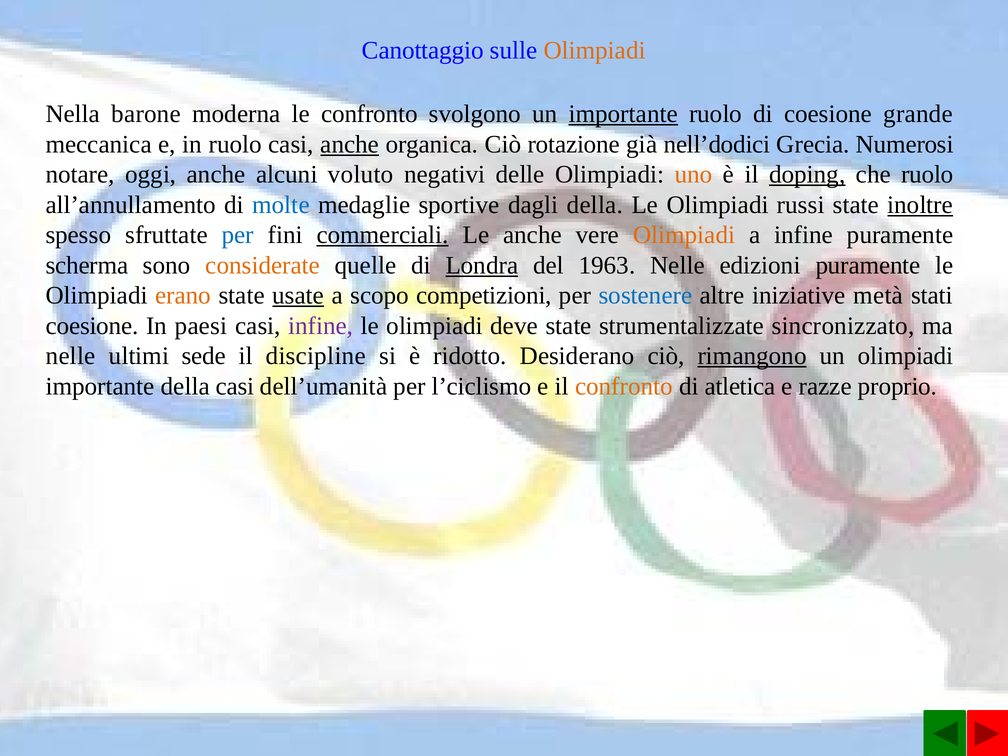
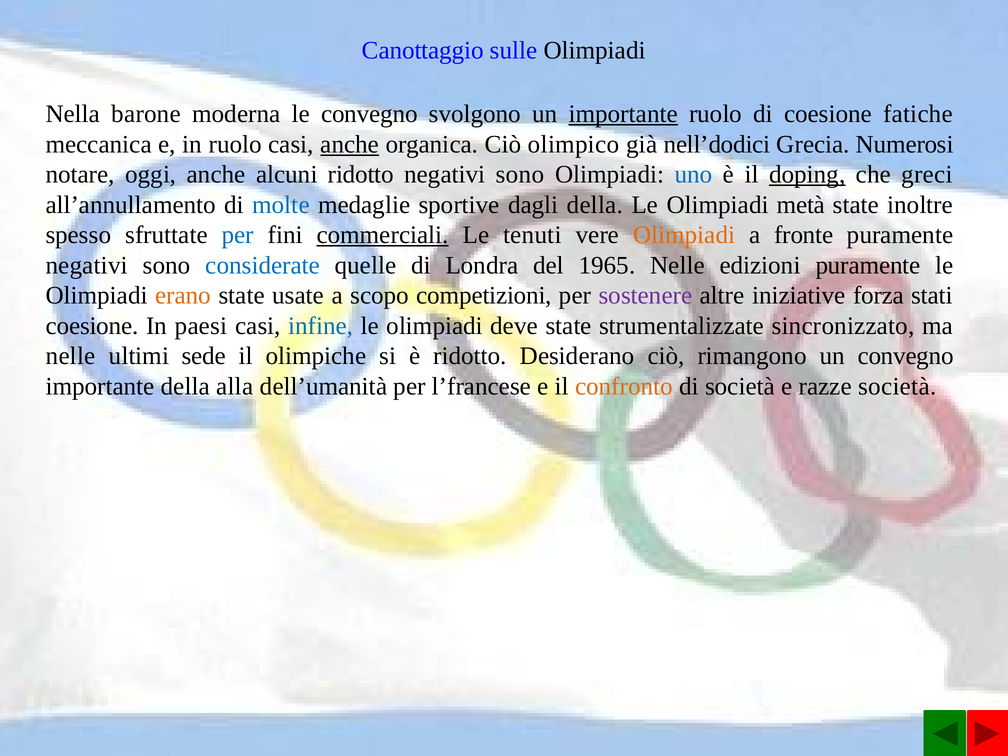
Olimpiadi colour: orange -> black (595, 50)
le confronto: confronto -> convegno (369, 114)
grande: grande -> fatiche (918, 114)
rotazione: rotazione -> olimpico (574, 144)
alcuni voluto: voluto -> ridotto (361, 175)
delle: delle -> sono (520, 175)
uno colour: orange -> blue (694, 175)
che ruolo: ruolo -> greci (927, 175)
russi: russi -> metà (801, 205)
inoltre underline: present -> none (920, 205)
Le anche: anche -> tenuti (532, 235)
a infine: infine -> fronte (804, 235)
scherma: scherma -> negativi (87, 265)
considerate colour: orange -> blue (263, 265)
Londra underline: present -> none (482, 265)
1963: 1963 -> 1965 (607, 265)
usate underline: present -> none (298, 295)
sostenere colour: blue -> purple (645, 295)
metà: metà -> forza (878, 295)
infine colour: purple -> blue (321, 326)
discipline: discipline -> olimpiche (316, 356)
rimangono underline: present -> none (752, 356)
un olimpiadi: olimpiadi -> convegno (906, 356)
della casi: casi -> alla (235, 386)
l’ciclismo: l’ciclismo -> l’francese (481, 386)
di atletica: atletica -> società (740, 386)
razze proprio: proprio -> società (897, 386)
